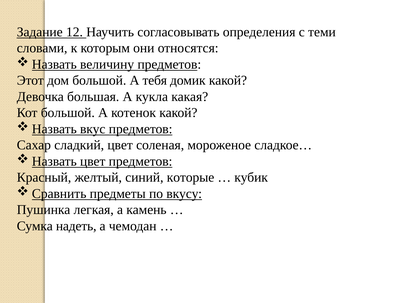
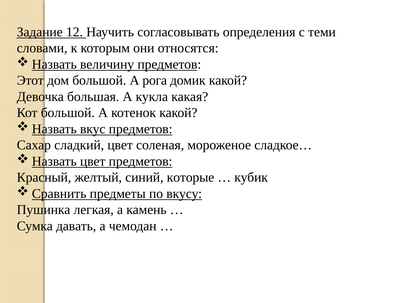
тебя: тебя -> рога (155, 81)
надеть: надеть -> давать (76, 226)
